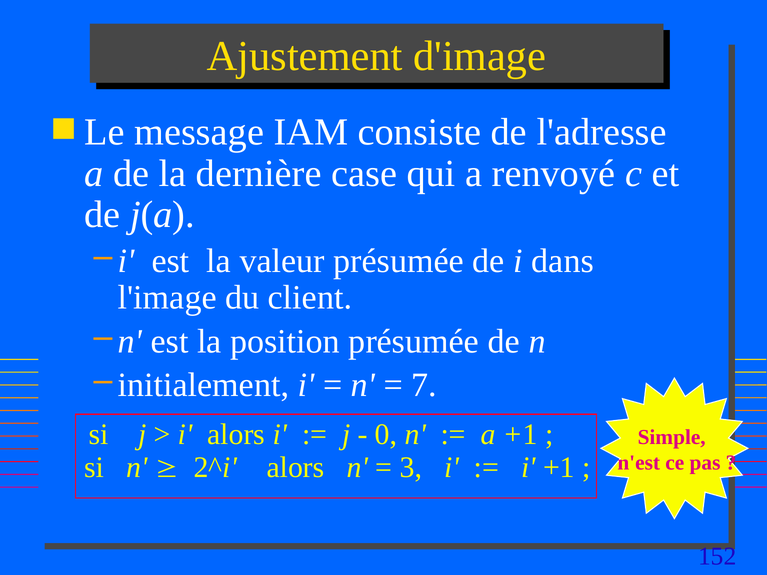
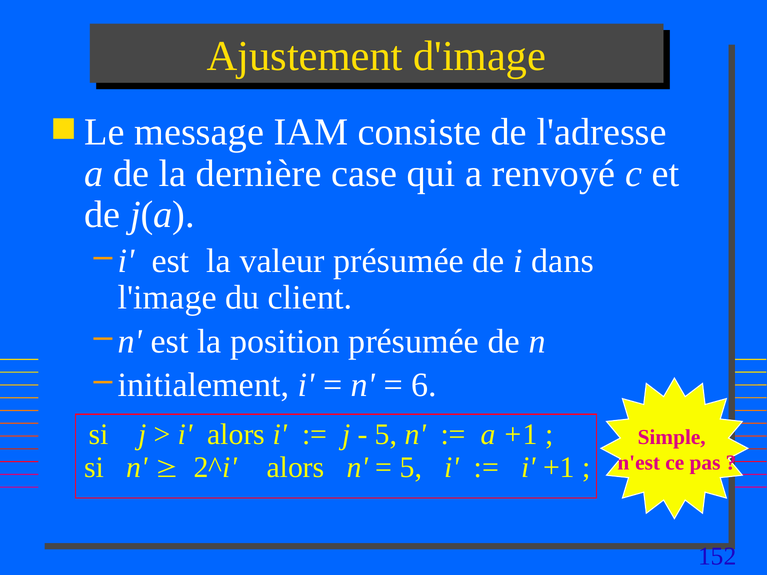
7: 7 -> 6 (424, 385)
0: 0 -> 5 (386, 435)
3: 3 -> 5 (411, 468)
